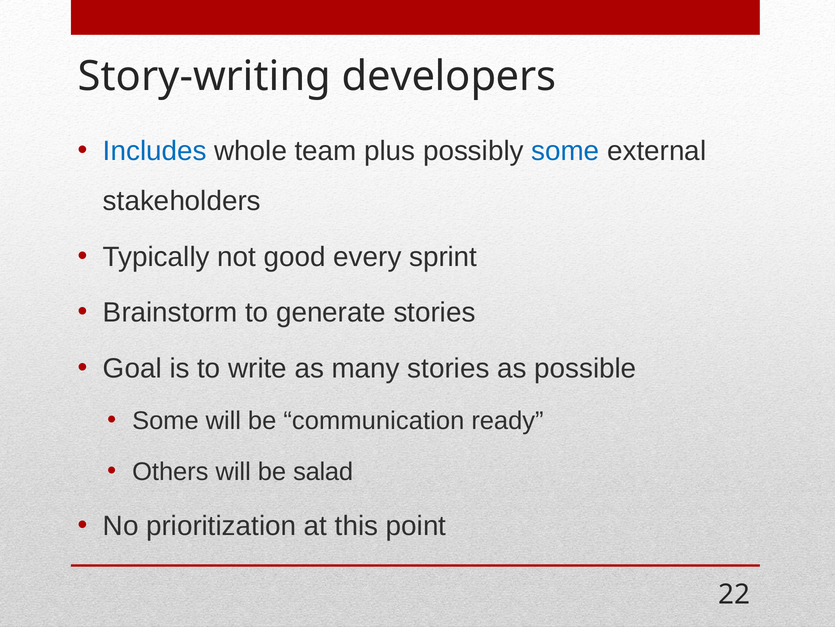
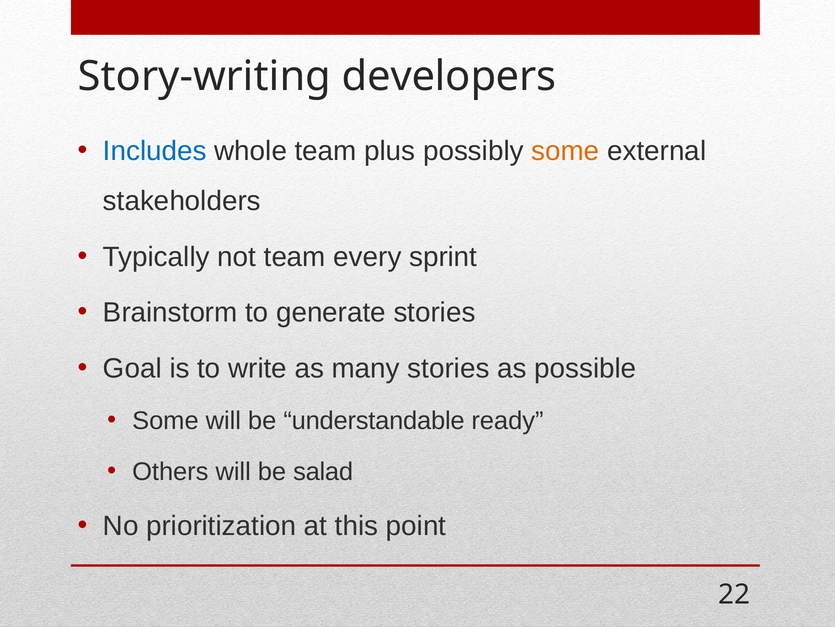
some colour: blue -> orange (565, 151)
not good: good -> team (295, 257)
communication: communication -> understandable (374, 420)
